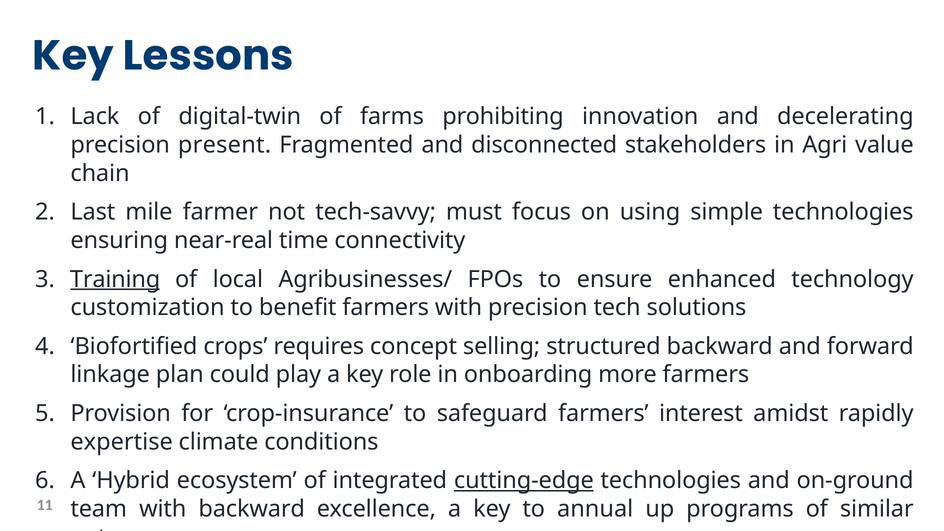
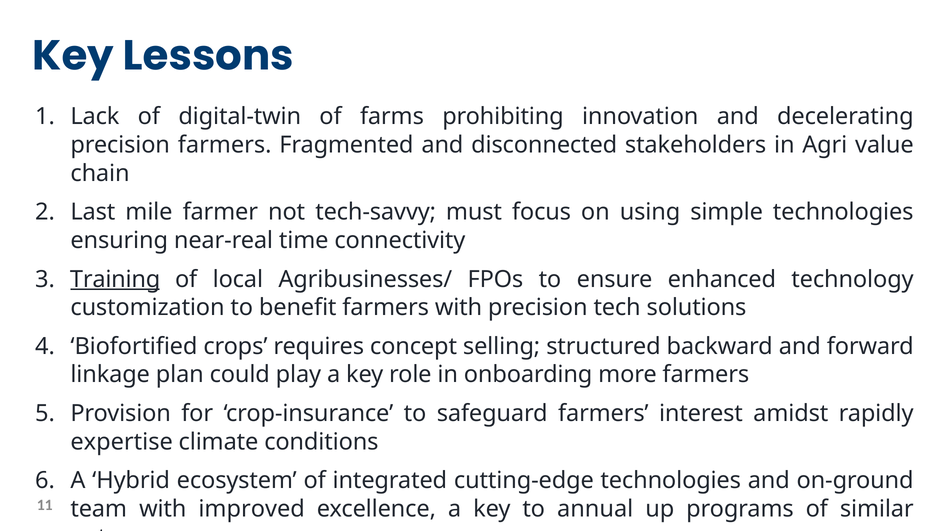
precision present: present -> farmers (225, 145)
cutting-edge underline: present -> none (524, 481)
with backward: backward -> improved (252, 509)
